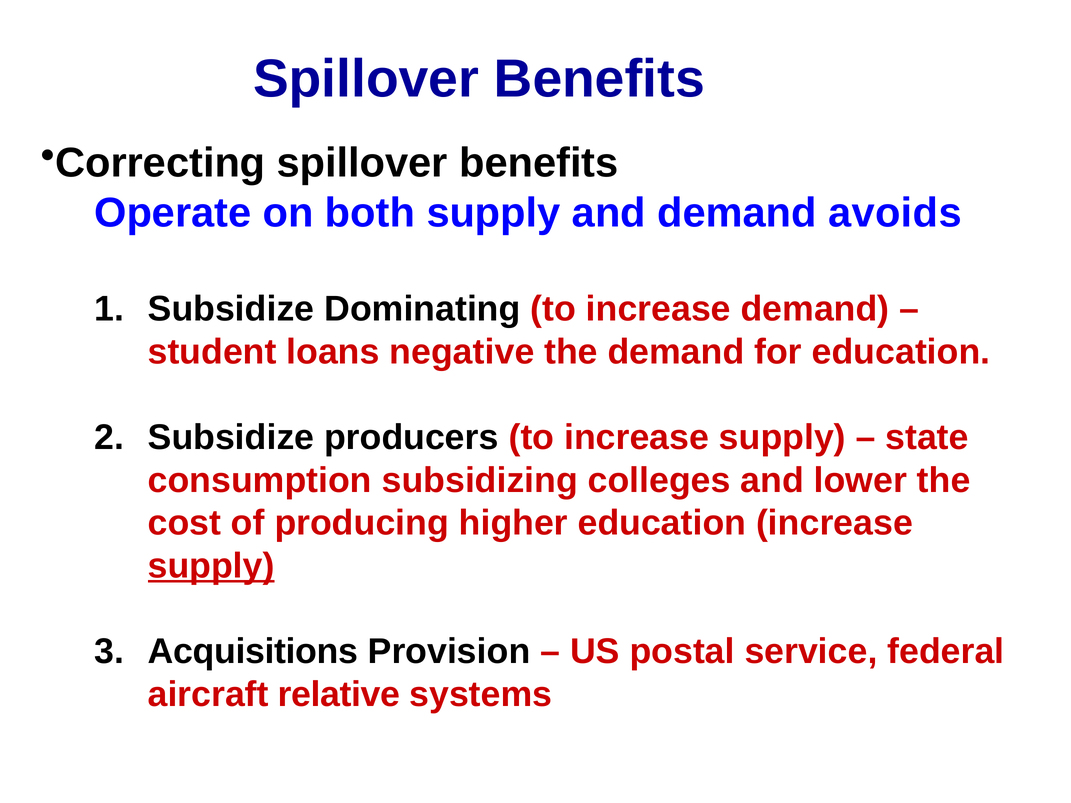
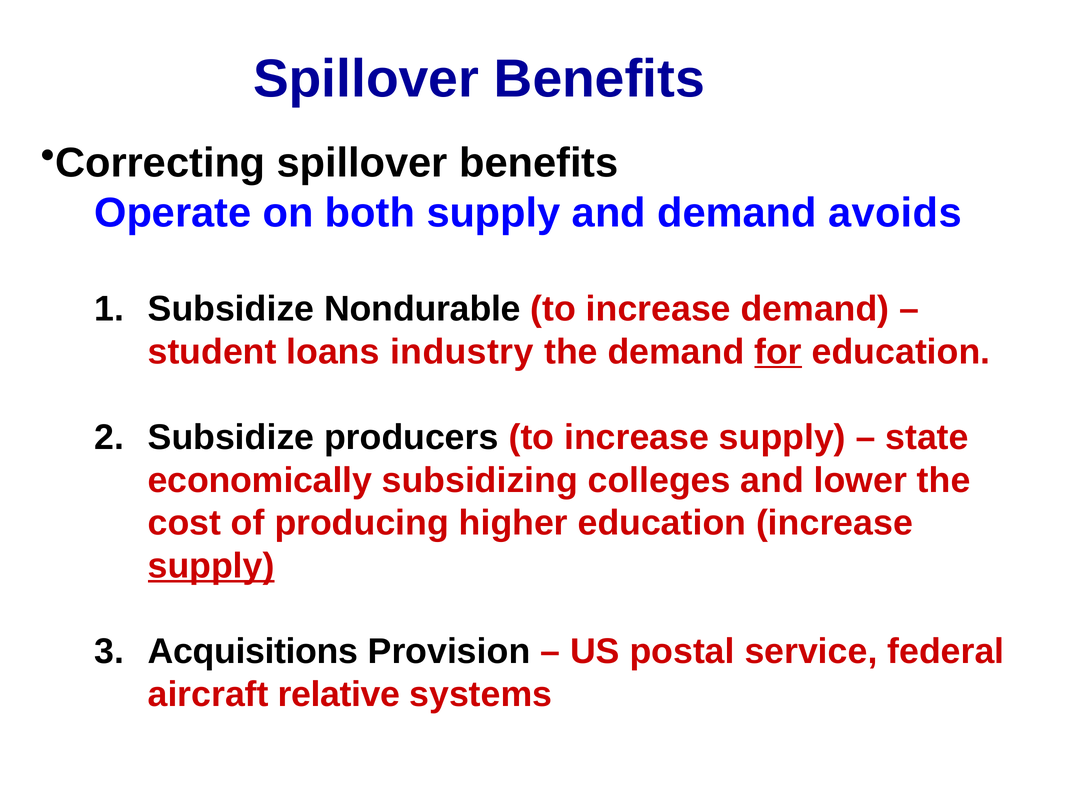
Dominating: Dominating -> Nondurable (422, 309)
negative: negative -> industry (462, 352)
for underline: none -> present (778, 352)
consumption: consumption -> economically (260, 480)
